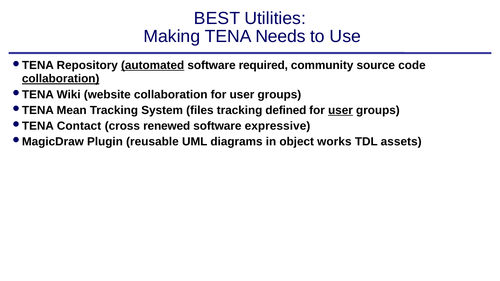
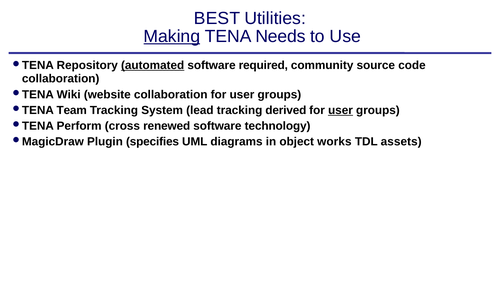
Making underline: none -> present (172, 36)
collaboration underline: present -> none (61, 79)
Mean: Mean -> Team (72, 110)
files: files -> lead (200, 110)
defined: defined -> derived (286, 110)
Contact: Contact -> Perform (79, 126)
expressive: expressive -> technology (278, 126)
reusable: reusable -> specifies (153, 142)
